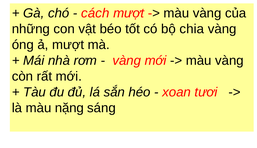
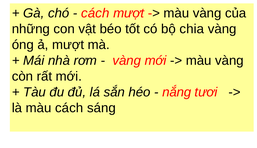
xoan: xoan -> nắng (177, 92)
màu nặng: nặng -> cách (69, 108)
